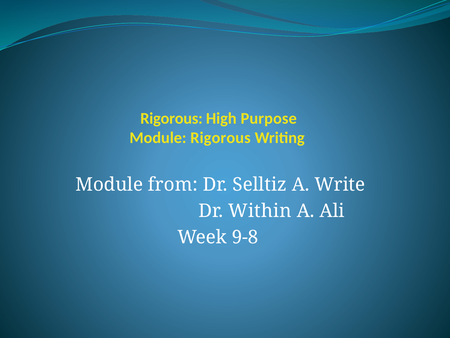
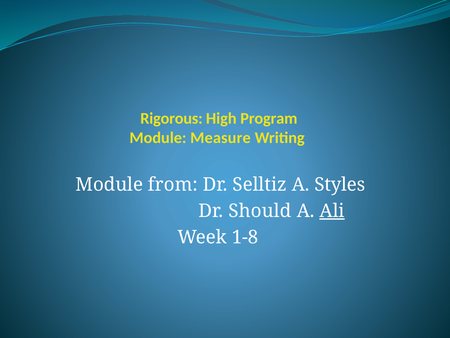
Purpose: Purpose -> Program (269, 118)
Module Rigorous: Rigorous -> Measure (220, 138)
Write: Write -> Styles (340, 184)
Within: Within -> Should (260, 211)
Ali underline: none -> present (332, 211)
9-8: 9-8 -> 1-8 (245, 237)
